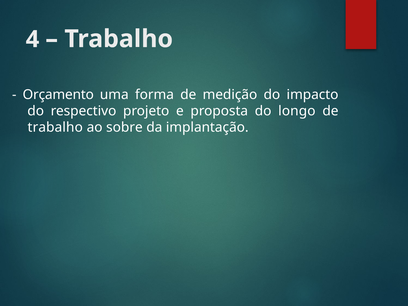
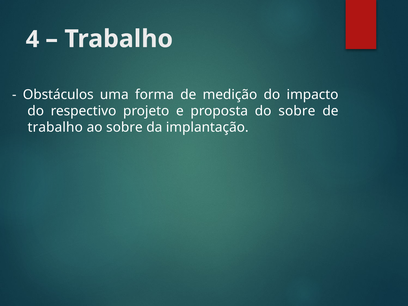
Orçamento: Orçamento -> Obstáculos (58, 95)
do longo: longo -> sobre (297, 111)
